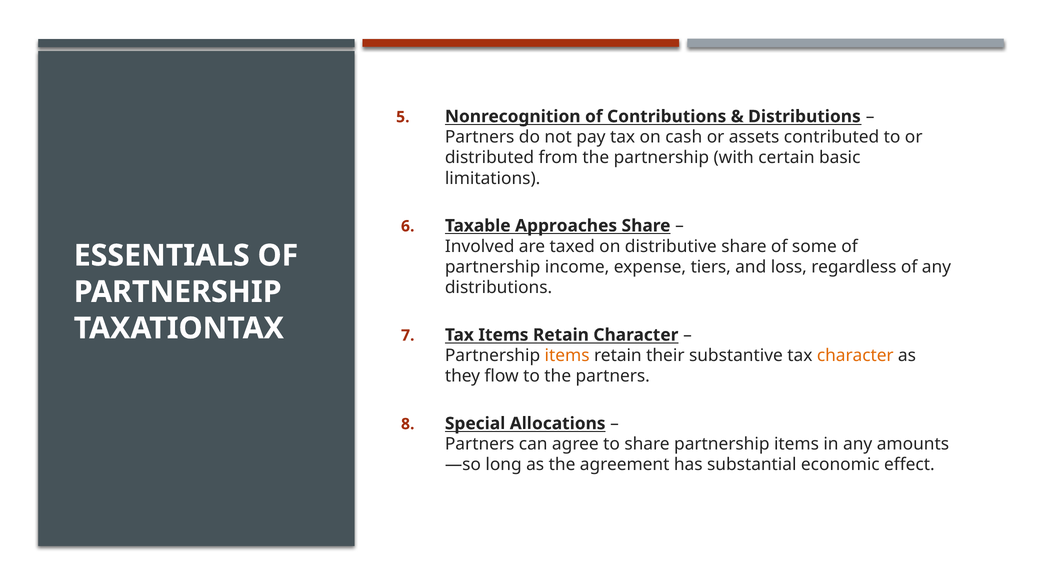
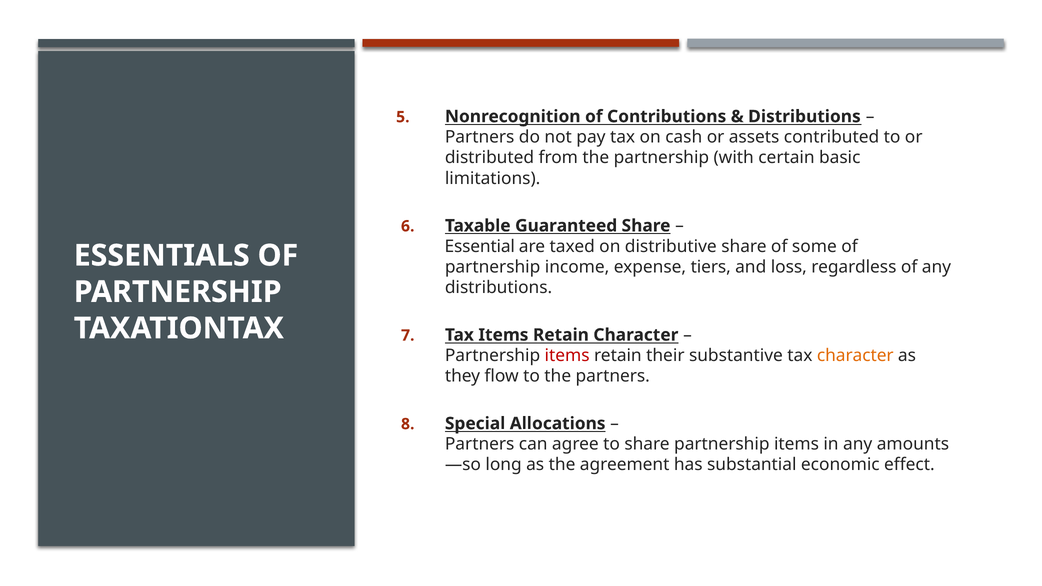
Approaches: Approaches -> Guaranteed (566, 226)
Involved: Involved -> Essential (480, 246)
items colour: orange -> red (567, 356)
